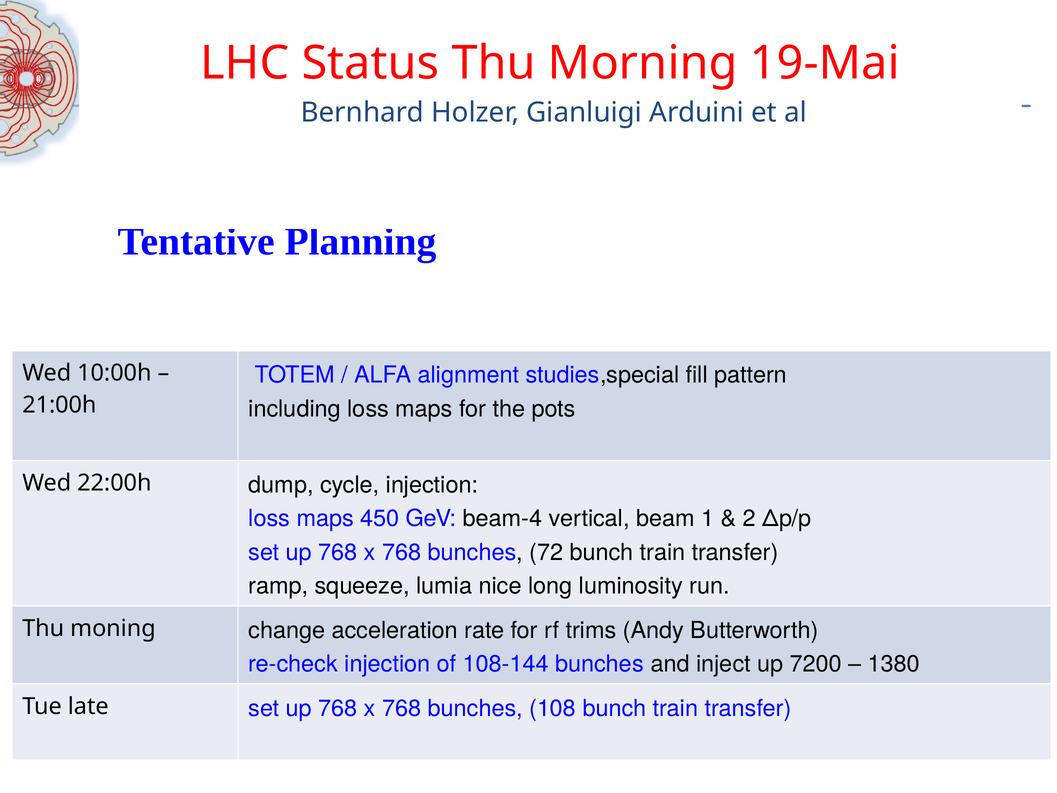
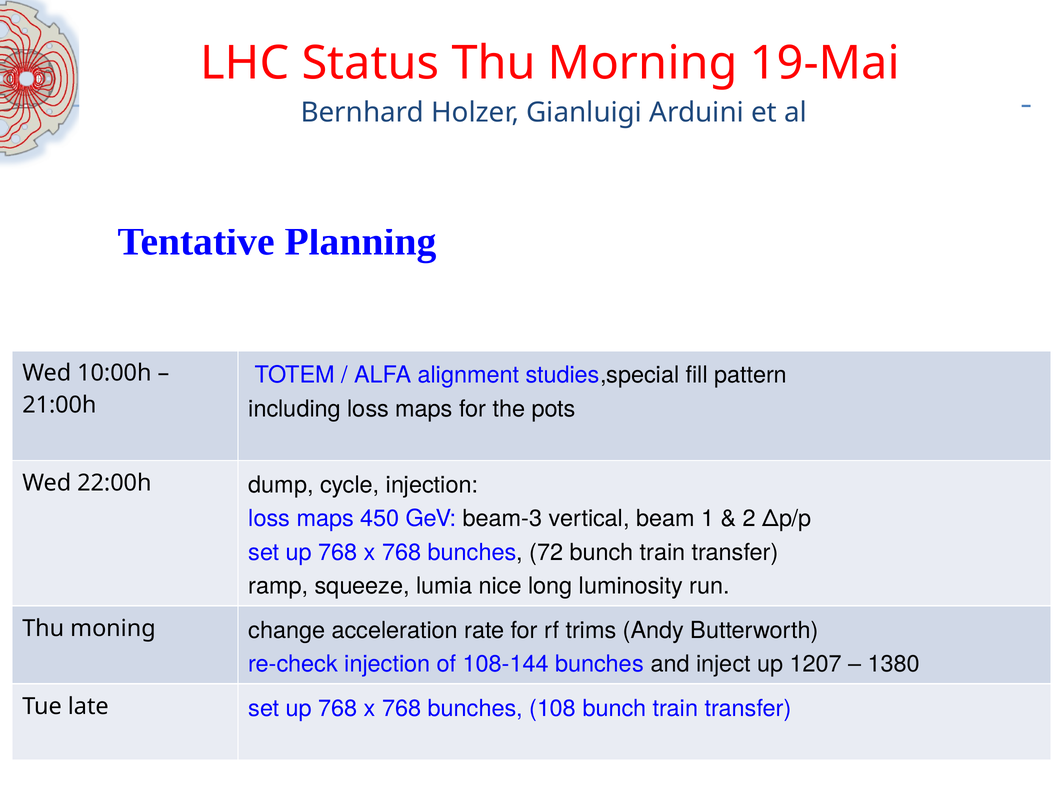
beam-4: beam-4 -> beam-3 (503, 519)
7200: 7200 -> 1207 (816, 664)
